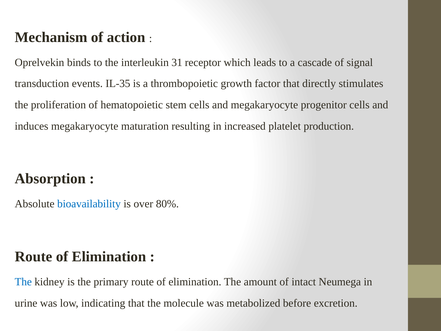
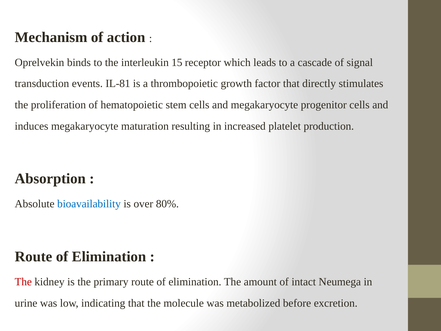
31: 31 -> 15 (177, 62)
IL-35: IL-35 -> IL-81 (118, 84)
The colour: blue -> red (23, 282)
